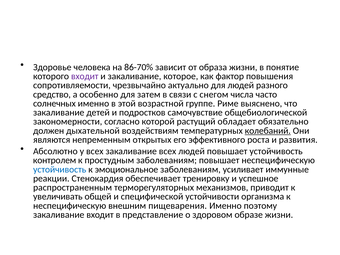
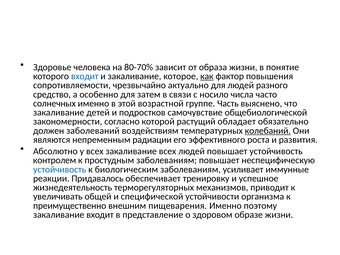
86-70%: 86-70% -> 80-70% (139, 67)
входит colour: purple -> blue (85, 76)
как underline: none -> present (207, 76)
снегом: снегом -> носило (214, 94)
Риме: Риме -> Часть (228, 103)
дыхательной: дыхательной -> заболеваний (93, 131)
открытых: открытых -> радиации (152, 140)
эмоциональное: эмоциональное -> биологическим (126, 169)
Стенокардия: Стенокардия -> Придавалось (97, 178)
распространенным: распространенным -> жизнедеятельность (73, 188)
неспецифическую: неспецифическую -> преимущественно (70, 206)
